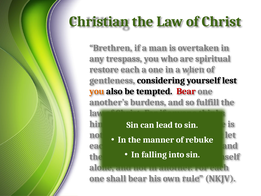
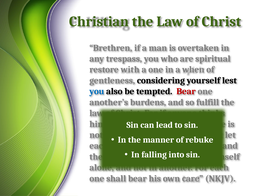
restore each: each -> with (130, 70)
you colour: orange -> blue (97, 91)
rule: rule -> care (193, 178)
